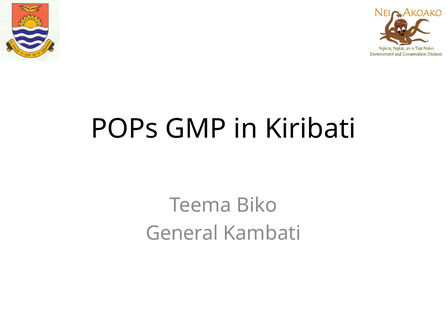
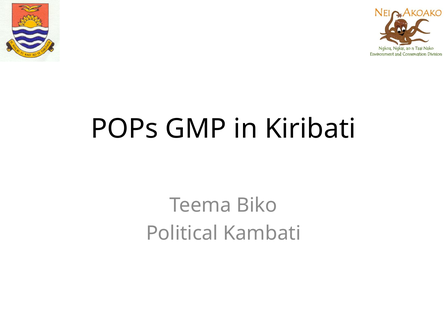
General: General -> Political (182, 233)
